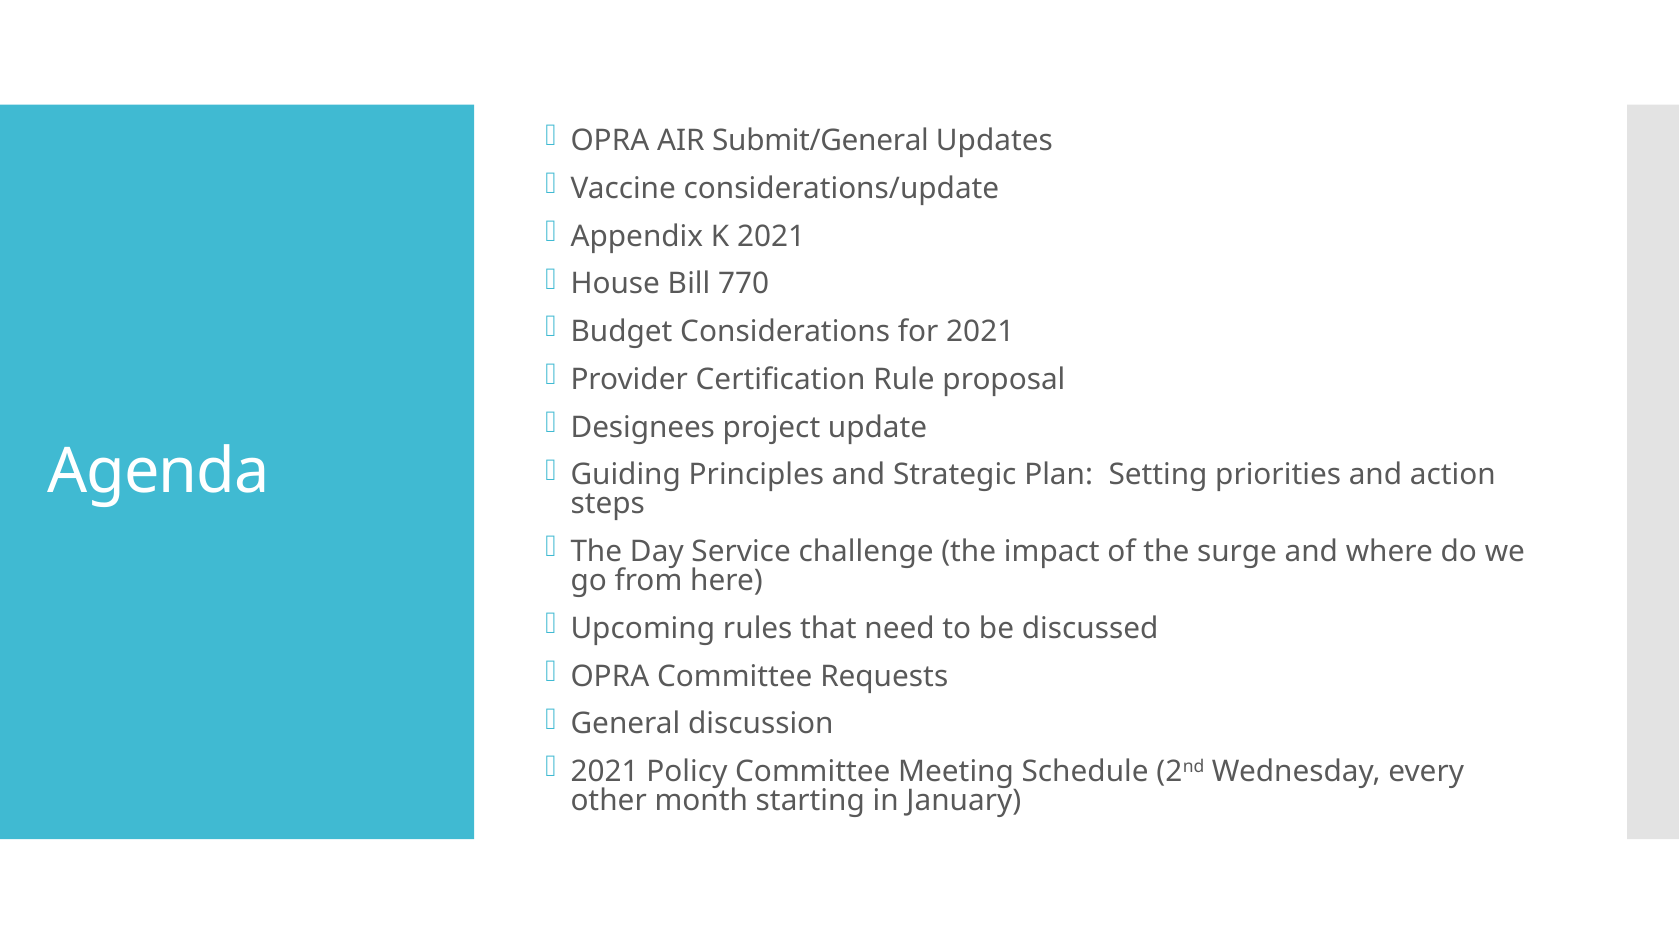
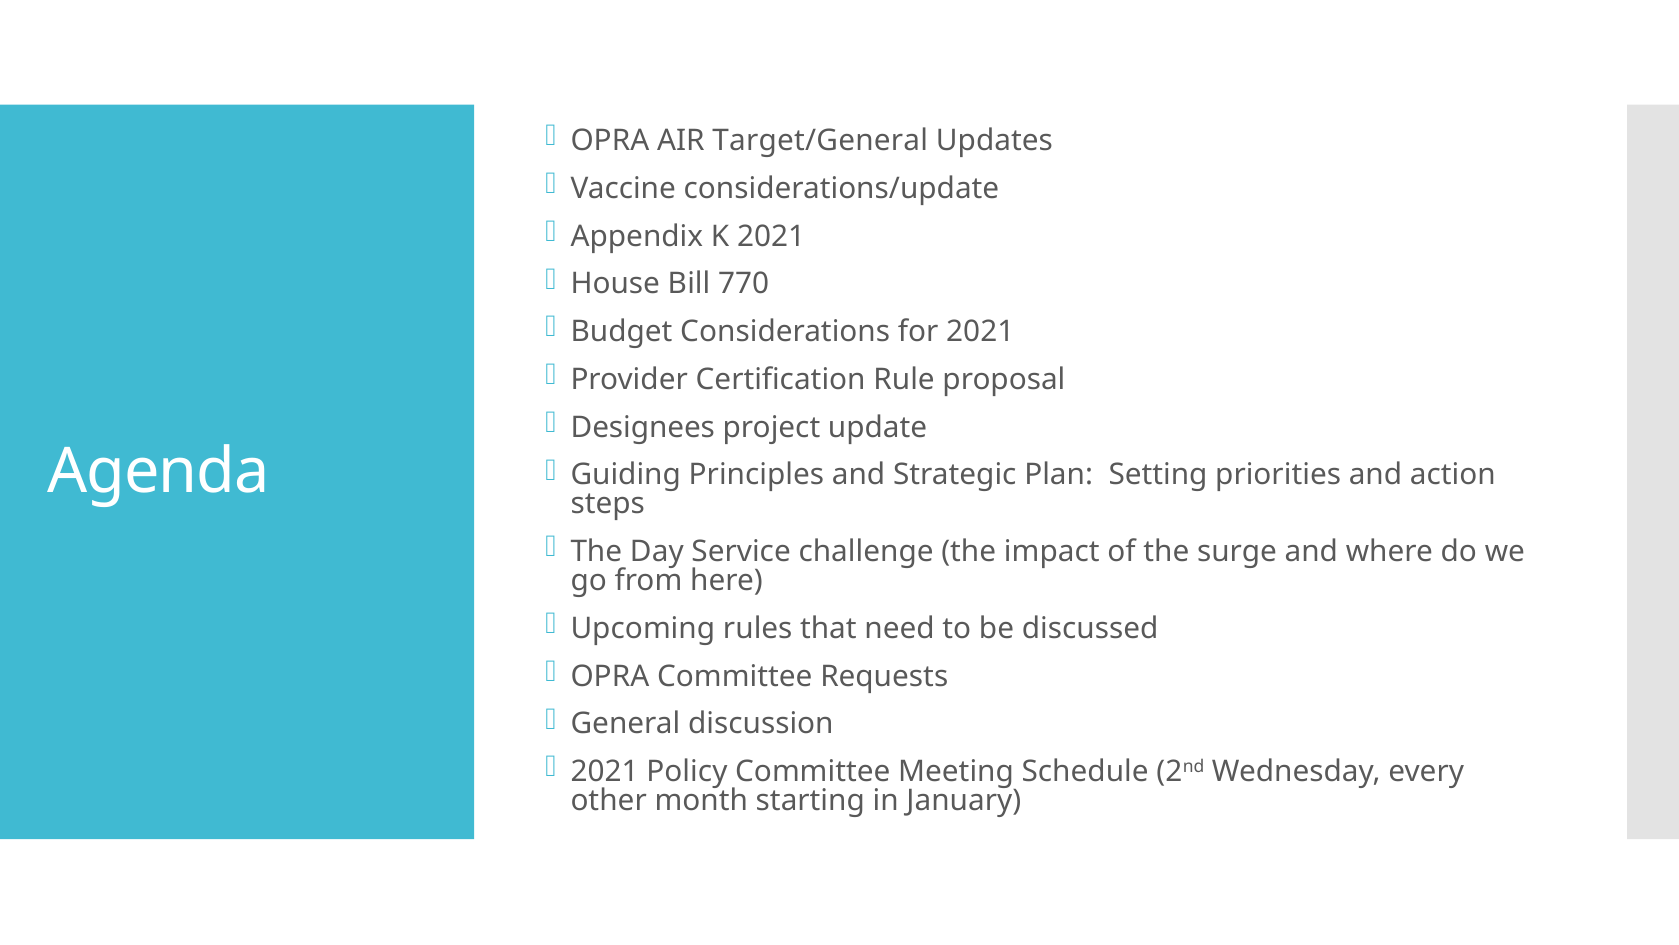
Submit/General: Submit/General -> Target/General (820, 141)
